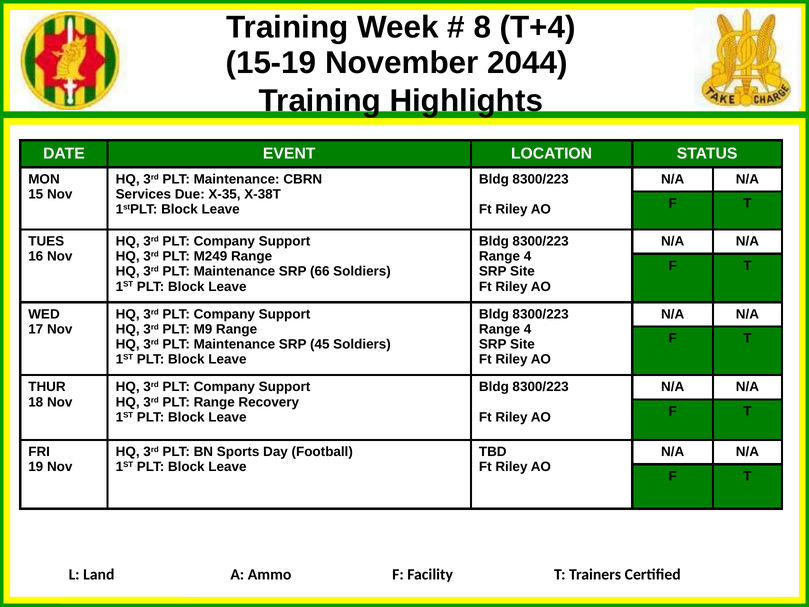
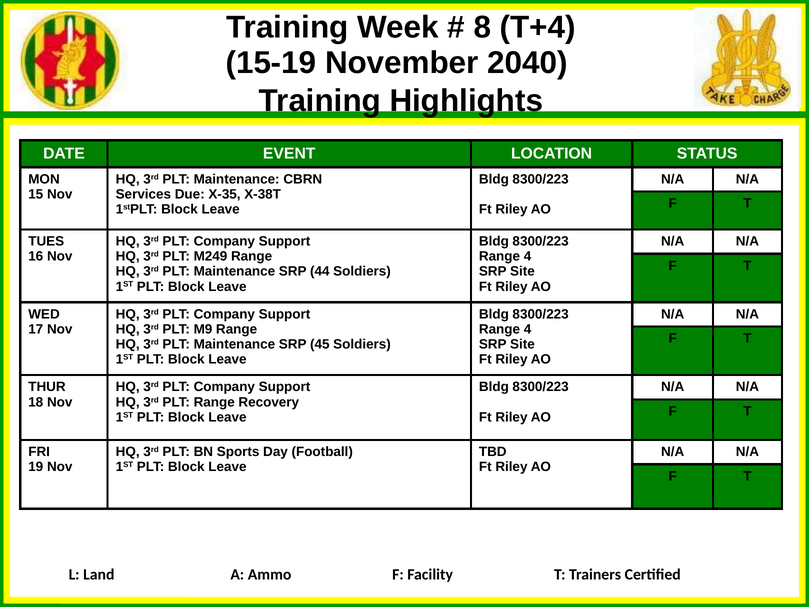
2044: 2044 -> 2040 (527, 63)
66: 66 -> 44 (320, 271)
